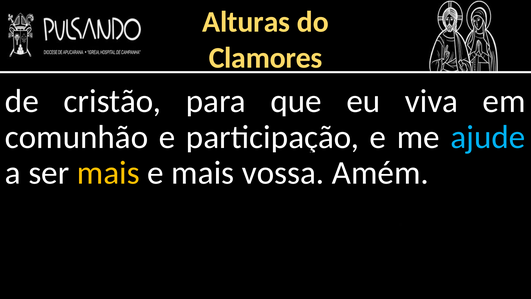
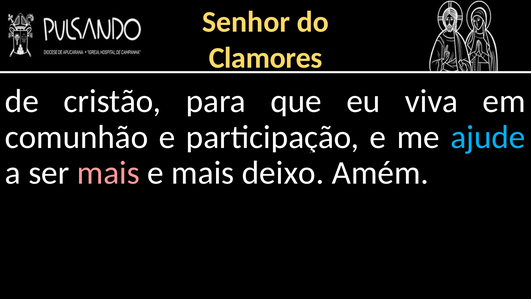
Alturas: Alturas -> Senhor (246, 22)
mais colour: yellow -> pink (108, 173)
vossa: vossa -> deixo (283, 173)
